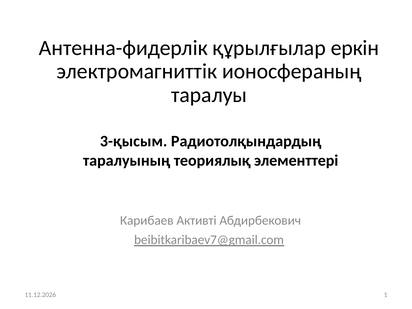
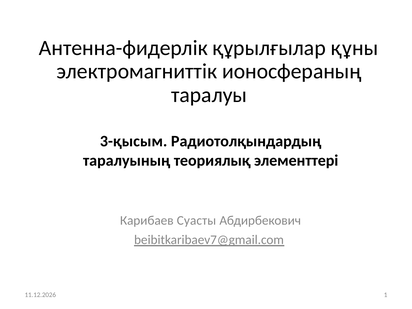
еркін: еркін -> құны (355, 48)
Активті: Активті -> Суасты (196, 220)
